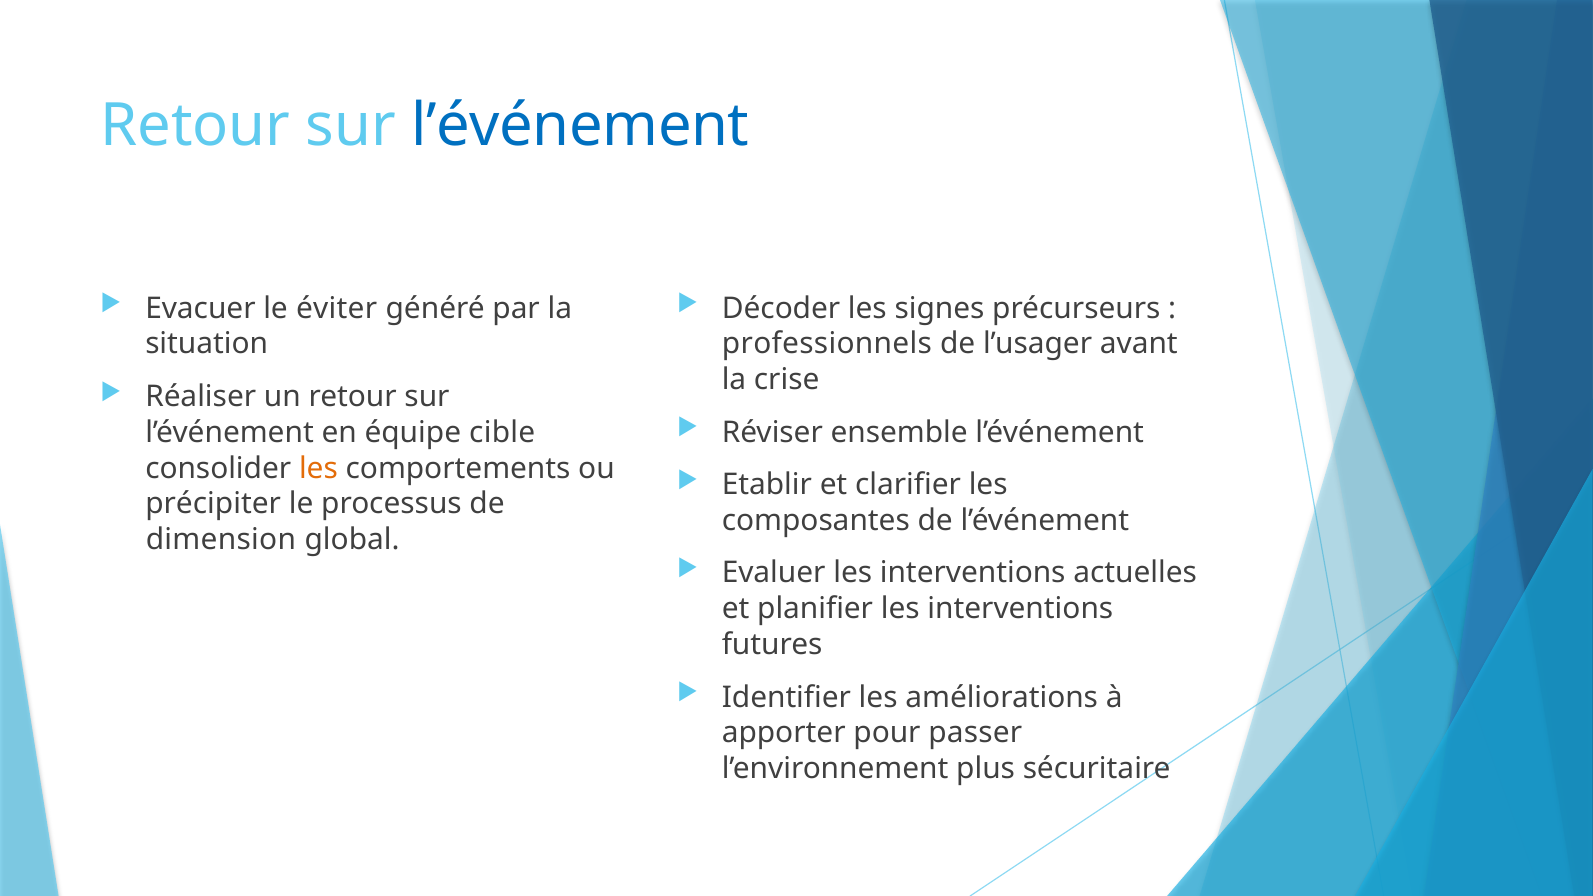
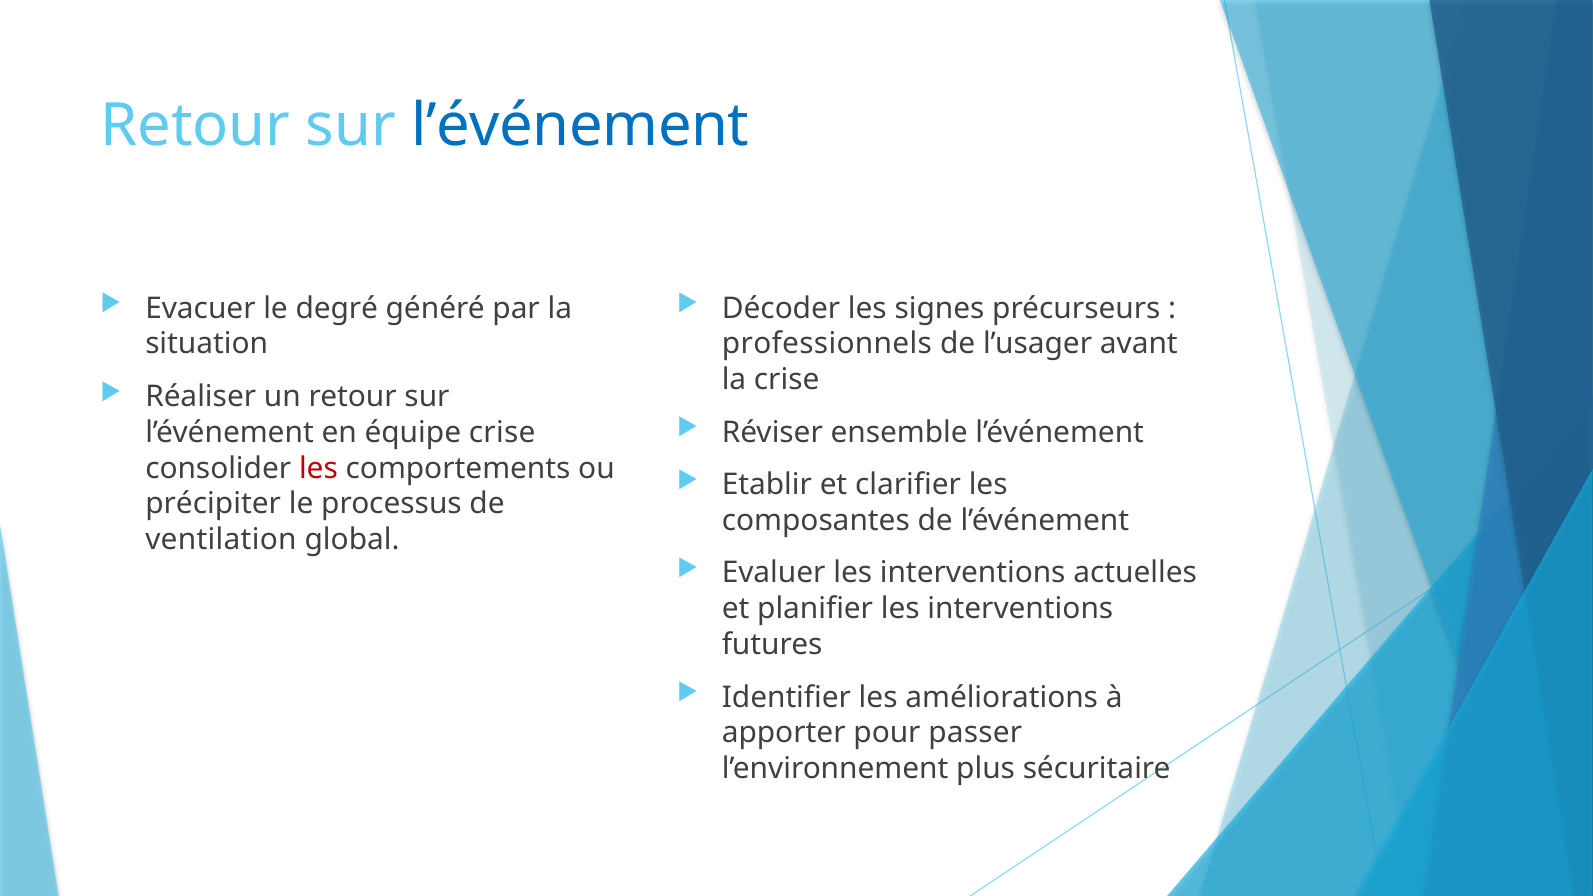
éviter: éviter -> degré (337, 308)
équipe cible: cible -> crise (502, 432)
les colour: orange -> red (318, 468)
dimension: dimension -> ventilation (221, 540)
